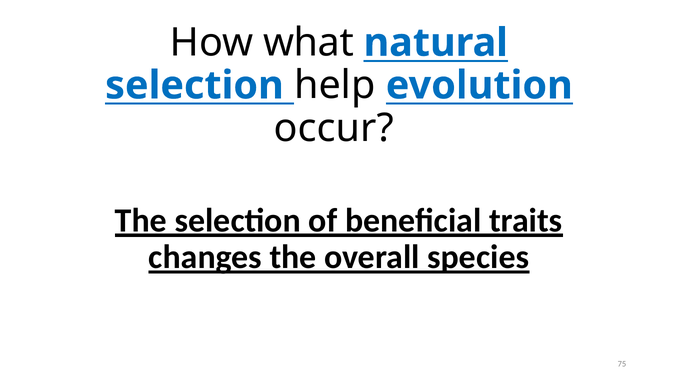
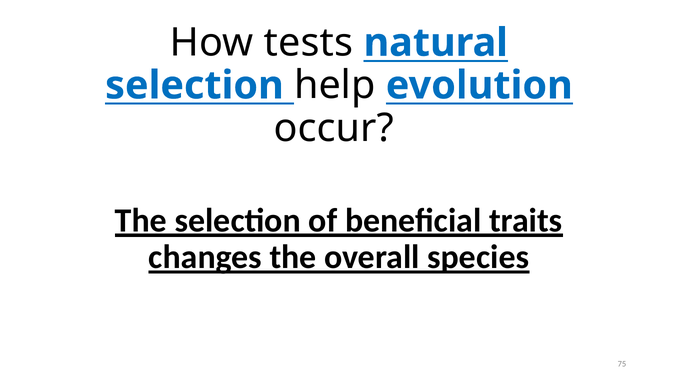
what: what -> tests (308, 43)
